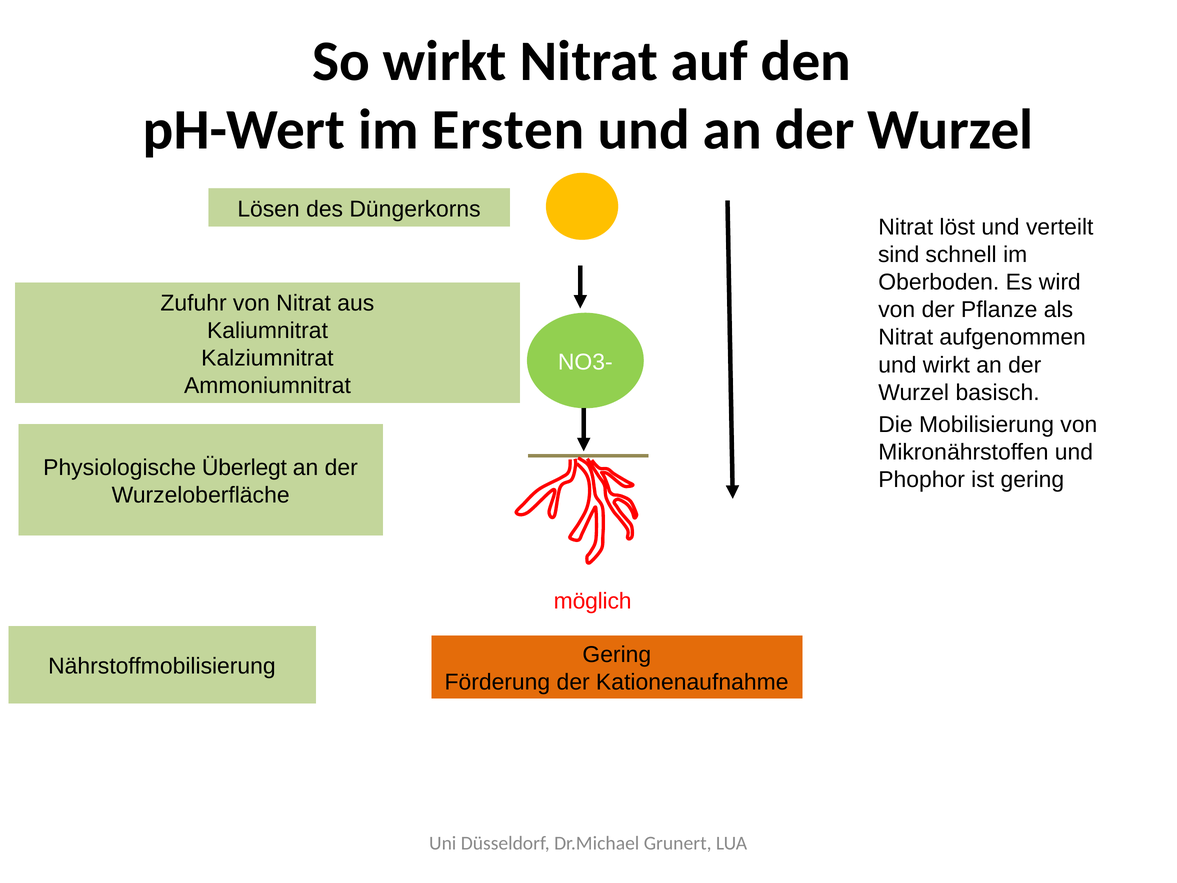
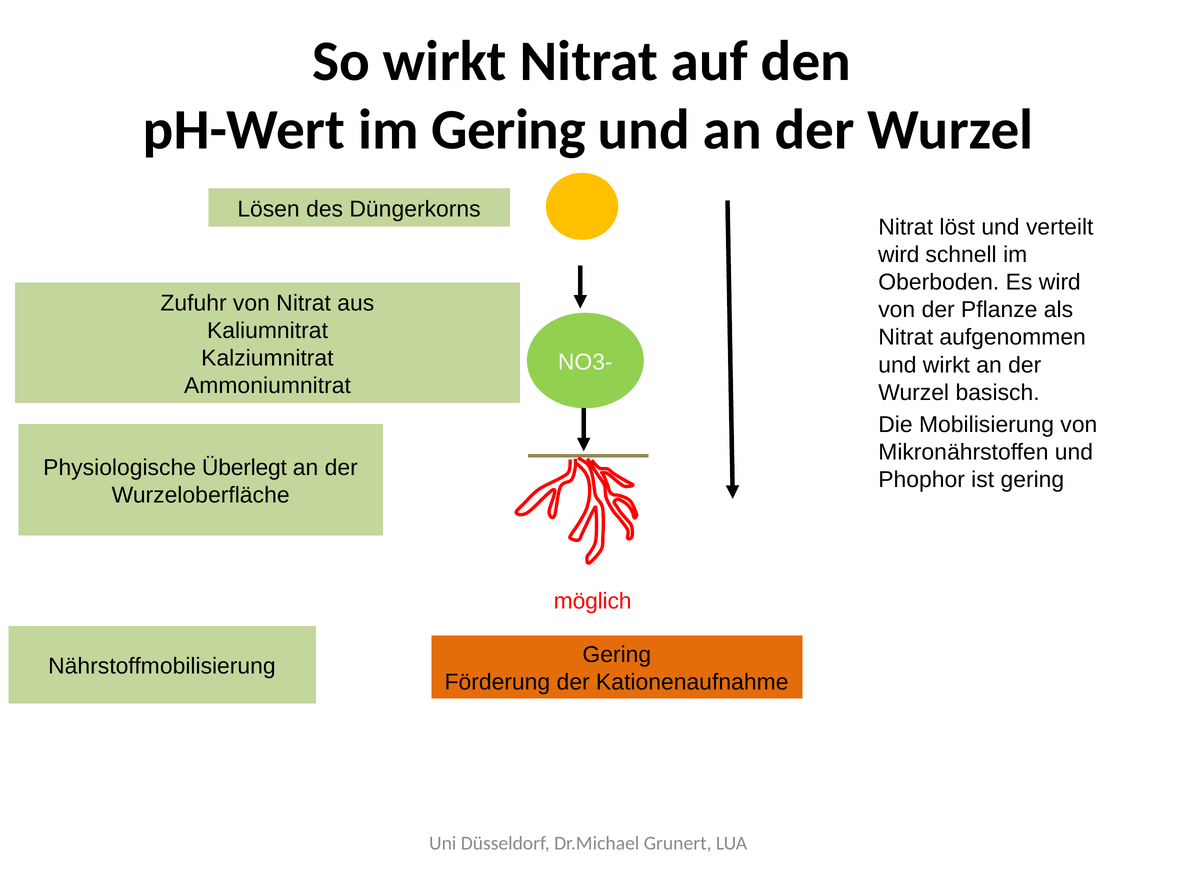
im Ersten: Ersten -> Gering (508, 130)
sind: sind -> wird (899, 255)
